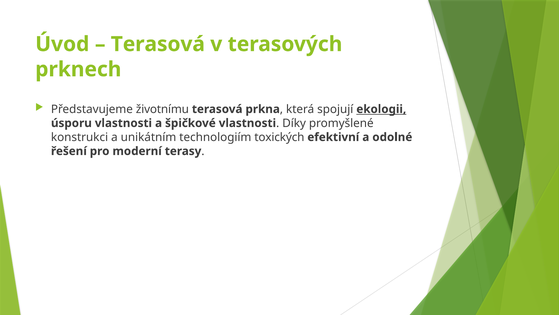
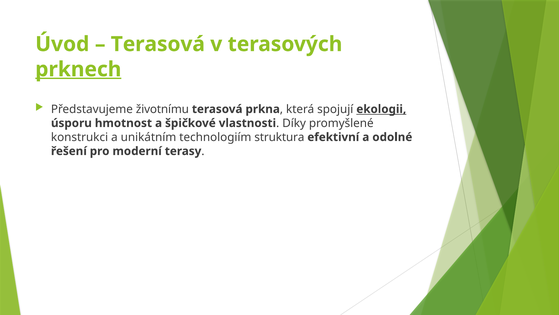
prknech underline: none -> present (78, 69)
úsporu vlastnosti: vlastnosti -> hmotnost (123, 123)
toxických: toxických -> struktura (279, 137)
